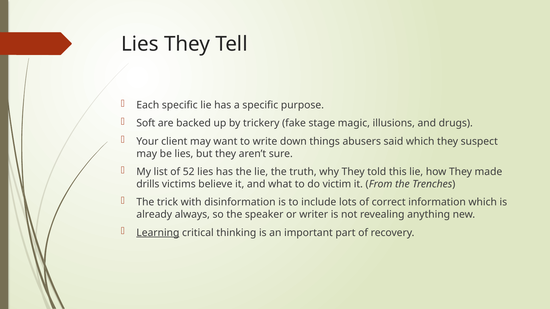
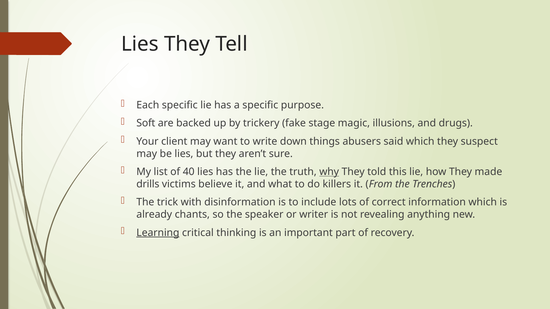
52: 52 -> 40 (189, 172)
why underline: none -> present (329, 172)
victim: victim -> killers (337, 184)
always: always -> chants (192, 215)
